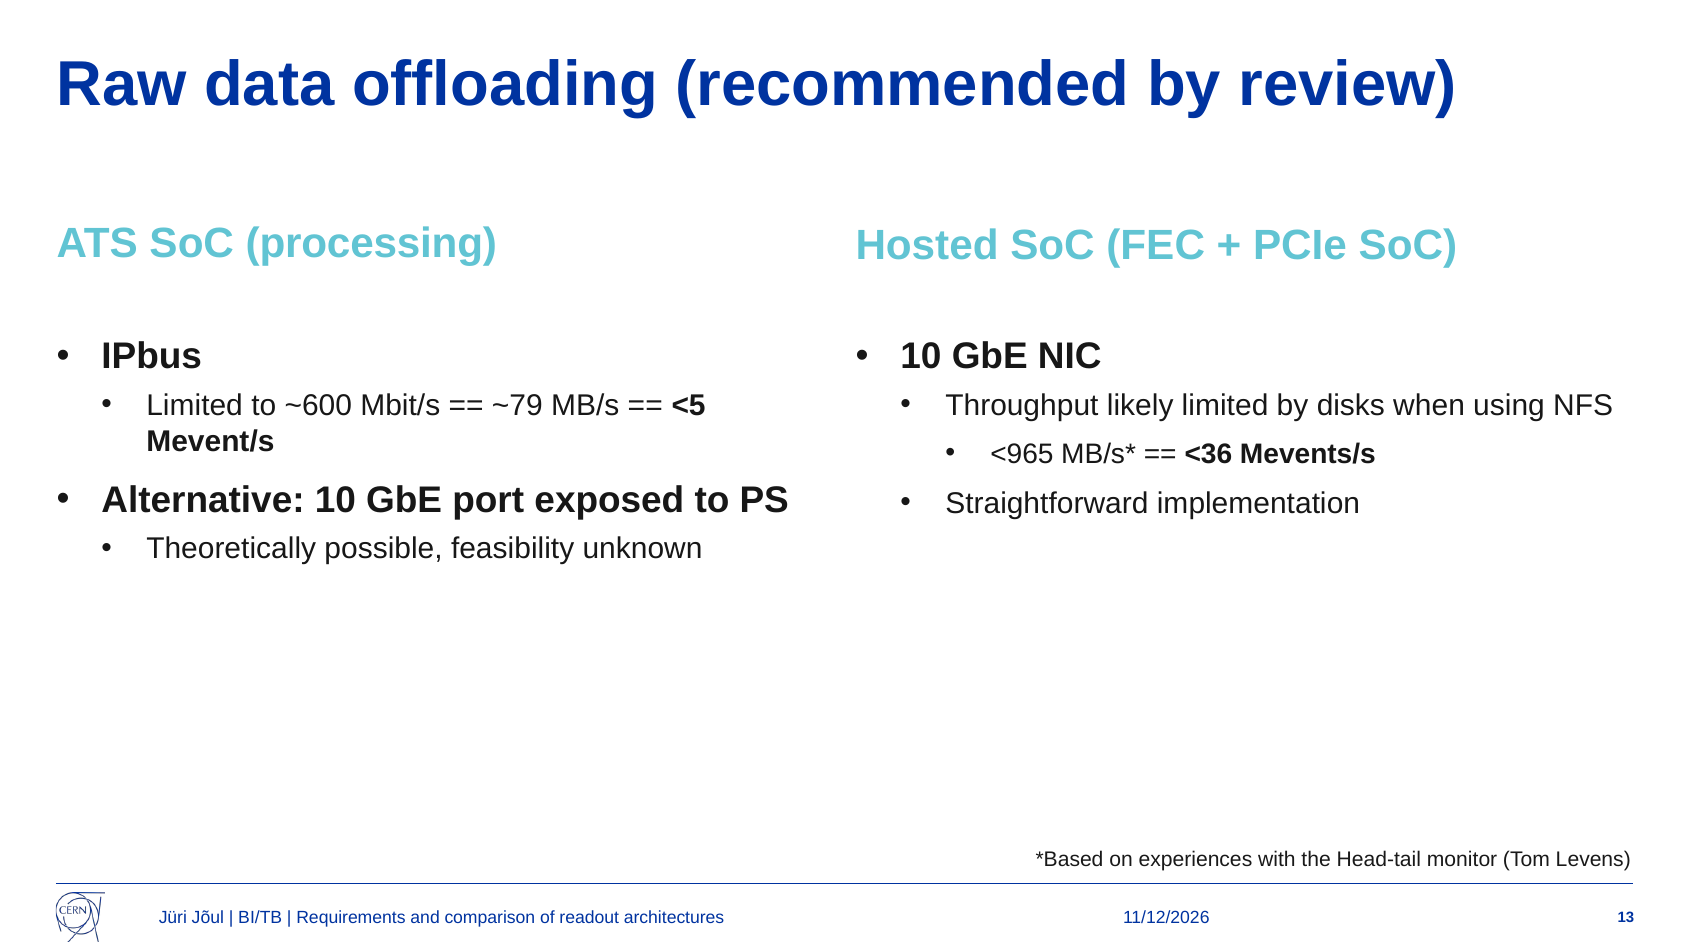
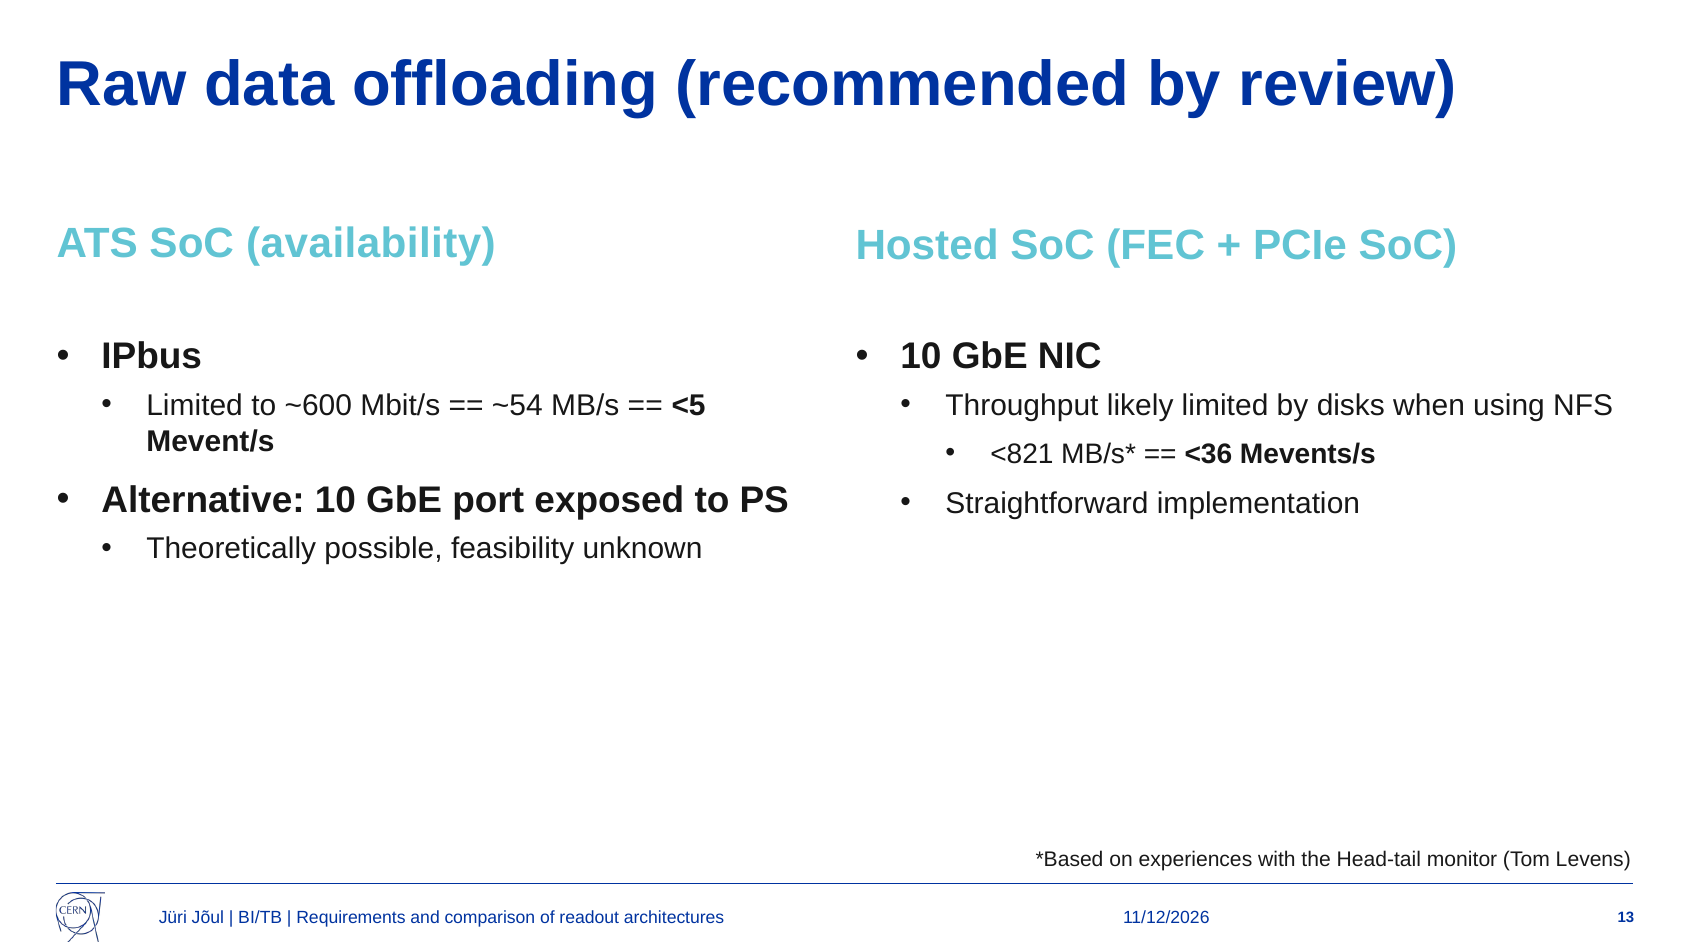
processing: processing -> availability (371, 243)
~79: ~79 -> ~54 (517, 405)
<965: <965 -> <821 (1022, 454)
